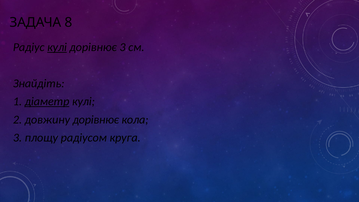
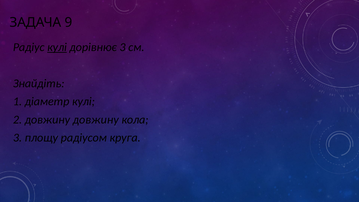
8: 8 -> 9 (69, 22)
діаметр underline: present -> none (47, 101)
довжину дорівнює: дорівнює -> довжину (96, 120)
